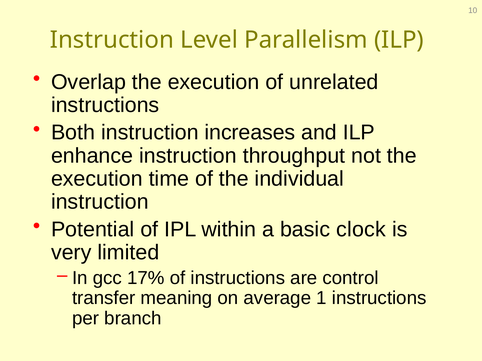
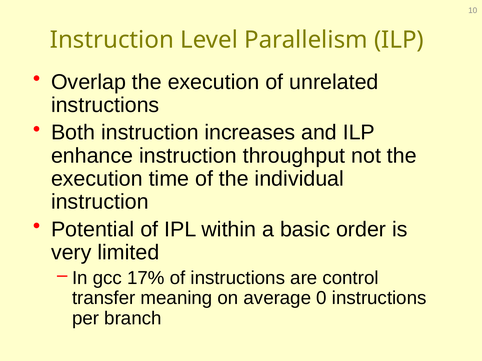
clock: clock -> order (361, 230)
1: 1 -> 0 (322, 298)
